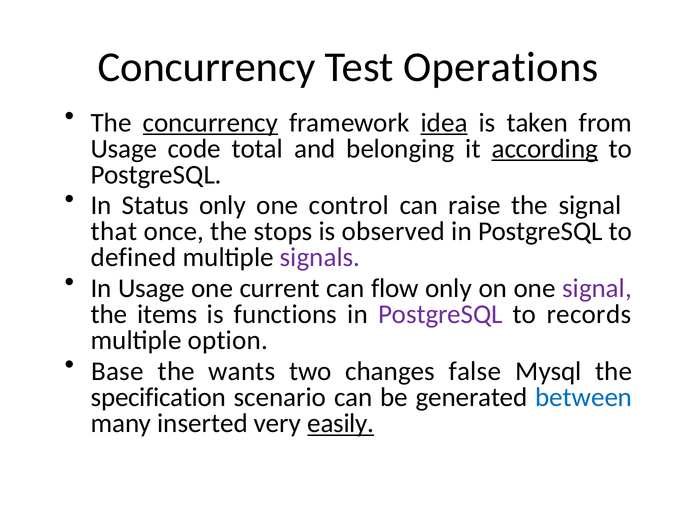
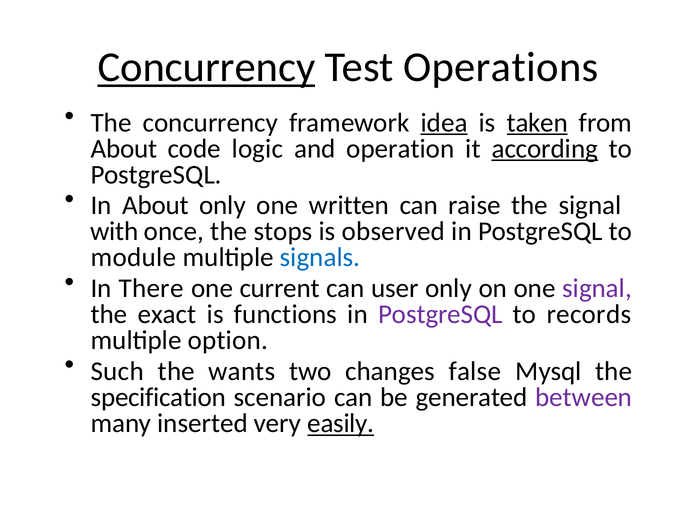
Concurrency underline: none -> present (206, 67)
concurrency underline: present -> none (210, 123)
taken underline: none -> present (537, 123)
Usage: Usage -> About (124, 149)
total: total -> logic (257, 149)
belonging: belonging -> operation (400, 149)
In Status: Status -> About (155, 206)
control: control -> written (349, 206)
that: that -> with (114, 232)
defined: defined -> module (134, 258)
signals colour: purple -> blue (320, 258)
In Usage: Usage -> There (151, 289)
flow: flow -> user (395, 289)
items: items -> exact (167, 315)
Base: Base -> Such (117, 372)
between colour: blue -> purple (584, 398)
